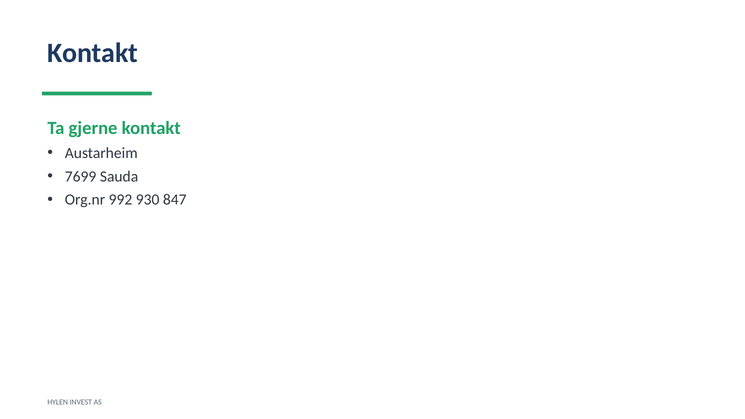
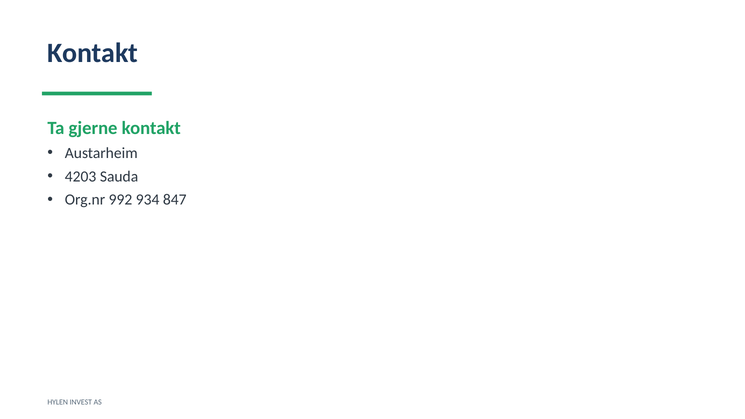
7699: 7699 -> 4203 (81, 176)
930: 930 -> 934 (148, 200)
